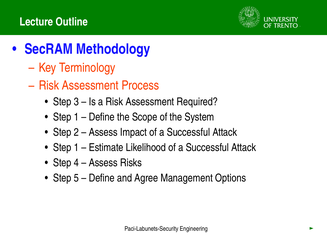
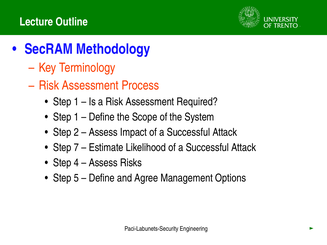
3: 3 -> 1 (76, 102)
1: 1 -> 7 (76, 148)
